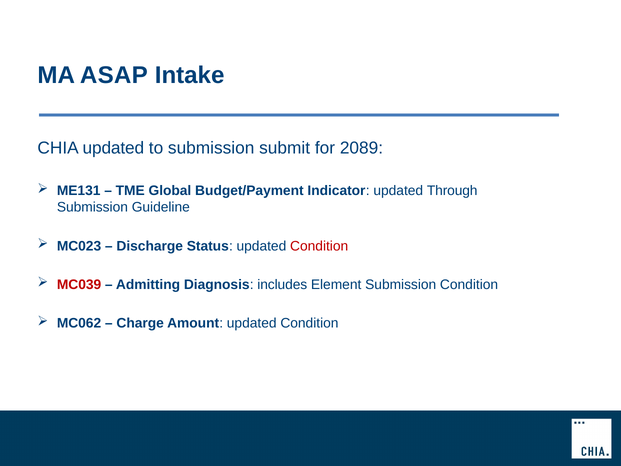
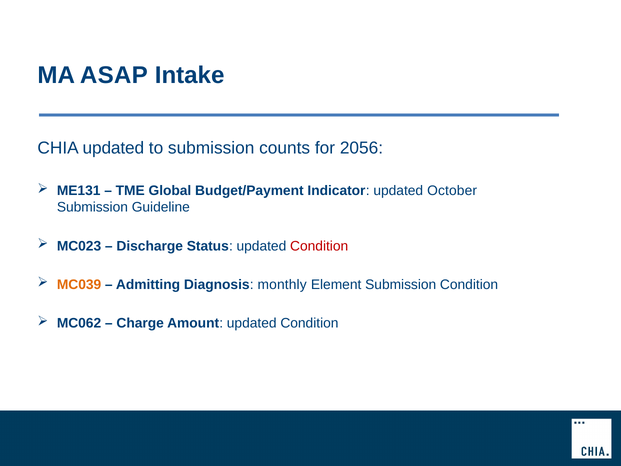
submit: submit -> counts (285, 148)
2089: 2089 -> 2056 (361, 148)
Through: Through -> October (452, 191)
MC039 colour: red -> orange (79, 285)
includes: includes -> monthly (282, 285)
